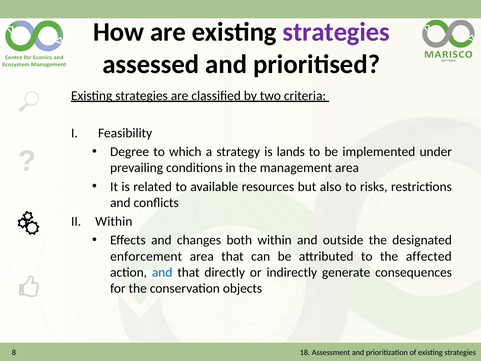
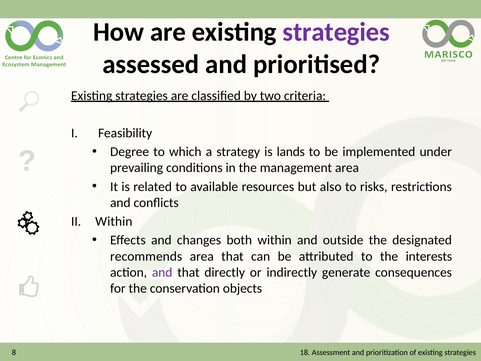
enforcement: enforcement -> recommends (146, 256)
affected: affected -> interests (429, 256)
and colour: blue -> purple (162, 272)
